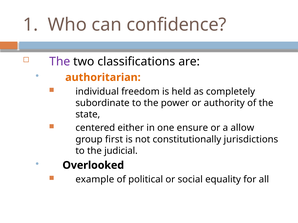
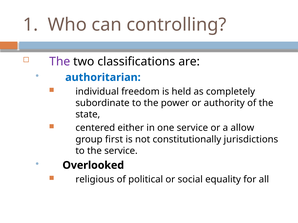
confidence: confidence -> controlling (176, 25)
authoritarian colour: orange -> blue (103, 78)
one ensure: ensure -> service (192, 128)
the judicial: judicial -> service (121, 151)
example: example -> religious (95, 180)
